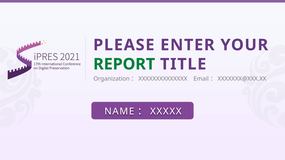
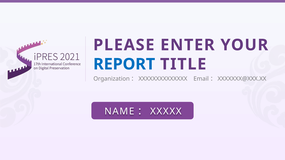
REPORT colour: green -> blue (124, 64)
